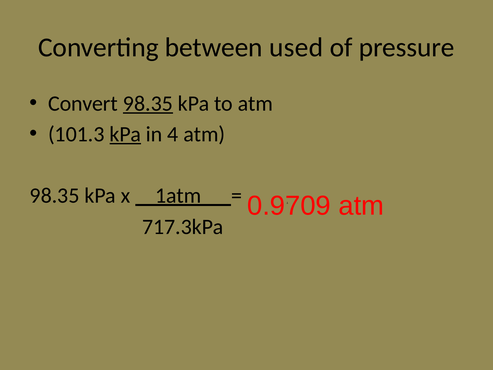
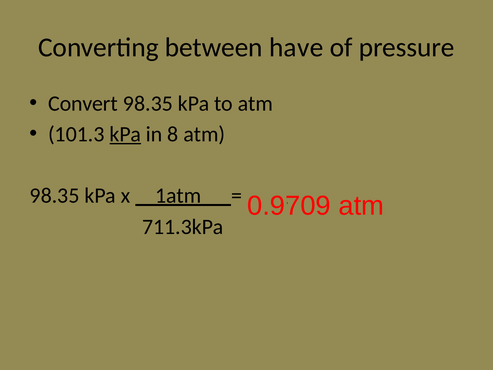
used: used -> have (296, 48)
98.35 underline: present -> none (148, 103)
4: 4 -> 8 (173, 134)
717.3kPa: 717.3kPa -> 711.3kPa (183, 227)
